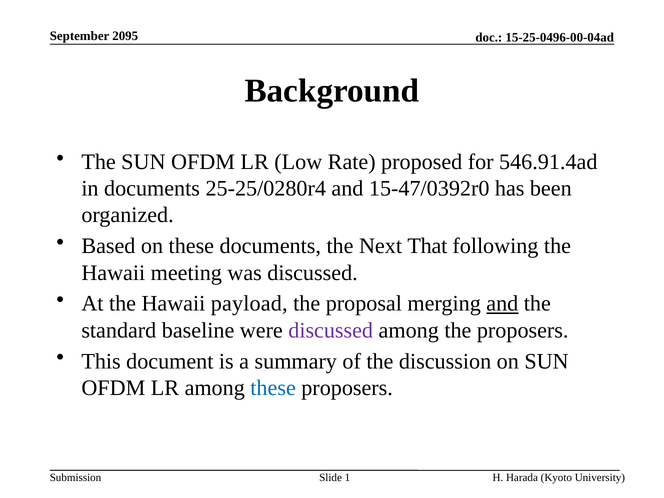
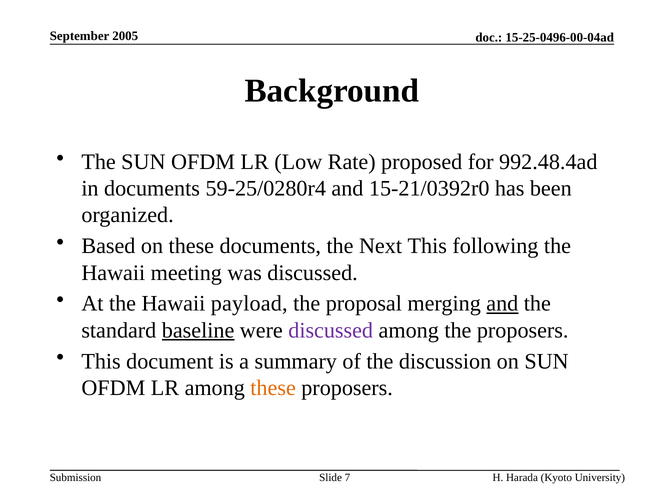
2095: 2095 -> 2005 (125, 36)
546.91.4ad: 546.91.4ad -> 992.48.4ad (548, 162)
25-25/0280r4: 25-25/0280r4 -> 59-25/0280r4 (266, 189)
15-47/0392r0: 15-47/0392r0 -> 15-21/0392r0 (429, 189)
Next That: That -> This (427, 246)
baseline underline: none -> present (198, 330)
these colour: blue -> orange (273, 388)
1: 1 -> 7 (347, 478)
